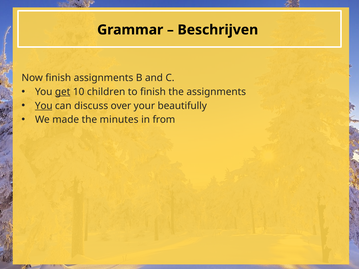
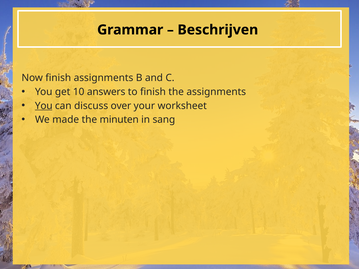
get underline: present -> none (63, 92)
children: children -> answers (106, 92)
beautifully: beautifully -> worksheet (182, 106)
minutes: minutes -> minuten (119, 120)
from: from -> sang (164, 120)
